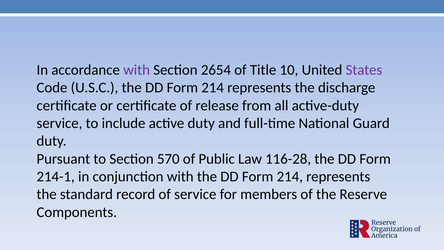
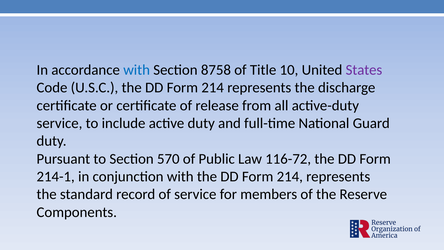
with colour: purple -> blue (137, 70)
2654: 2654 -> 8758 (216, 70)
116-28: 116-28 -> 116-72 (288, 159)
